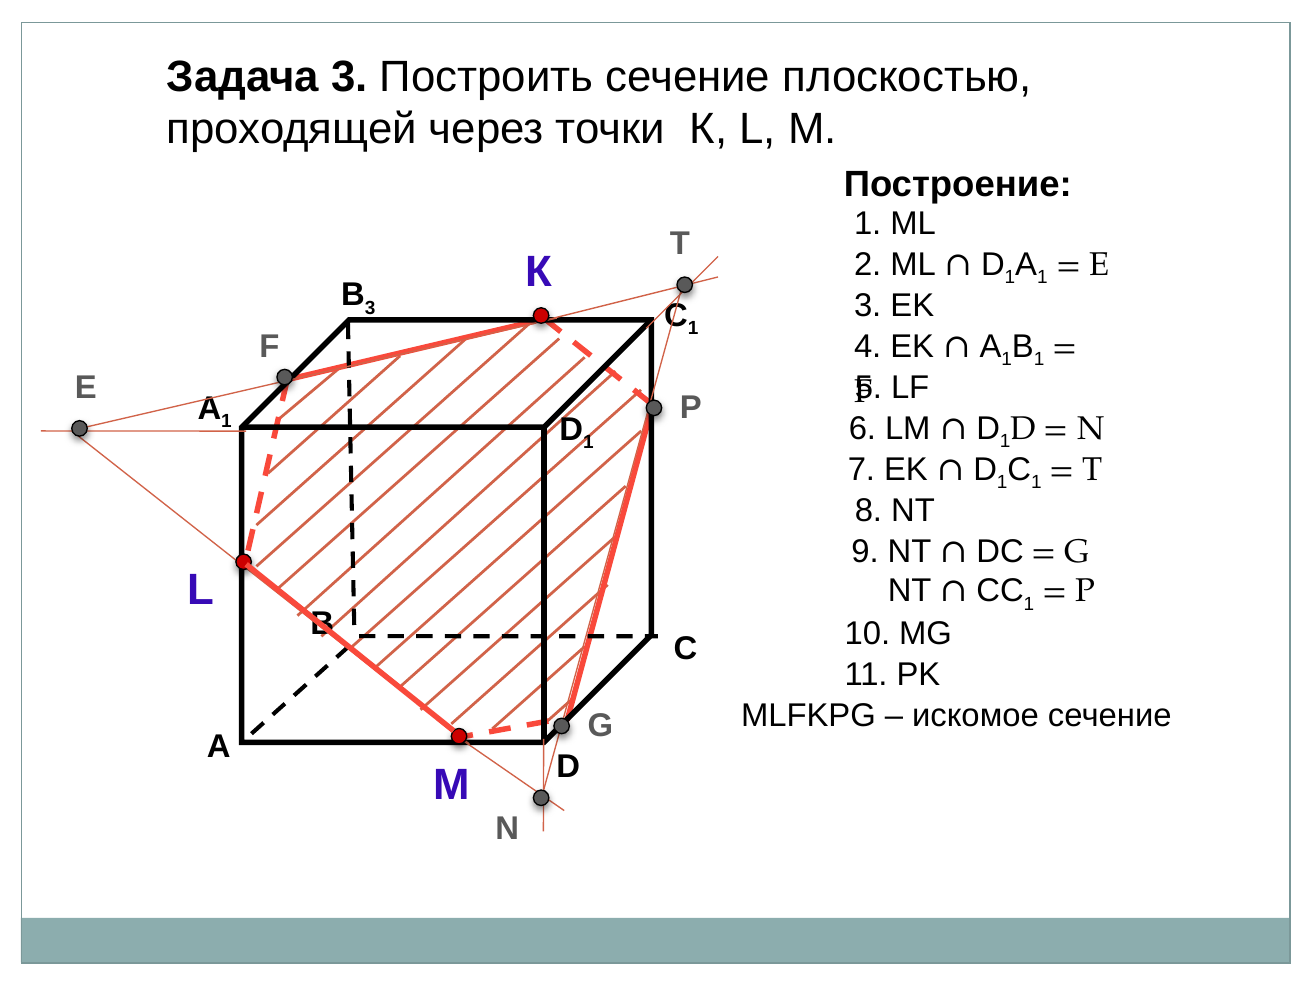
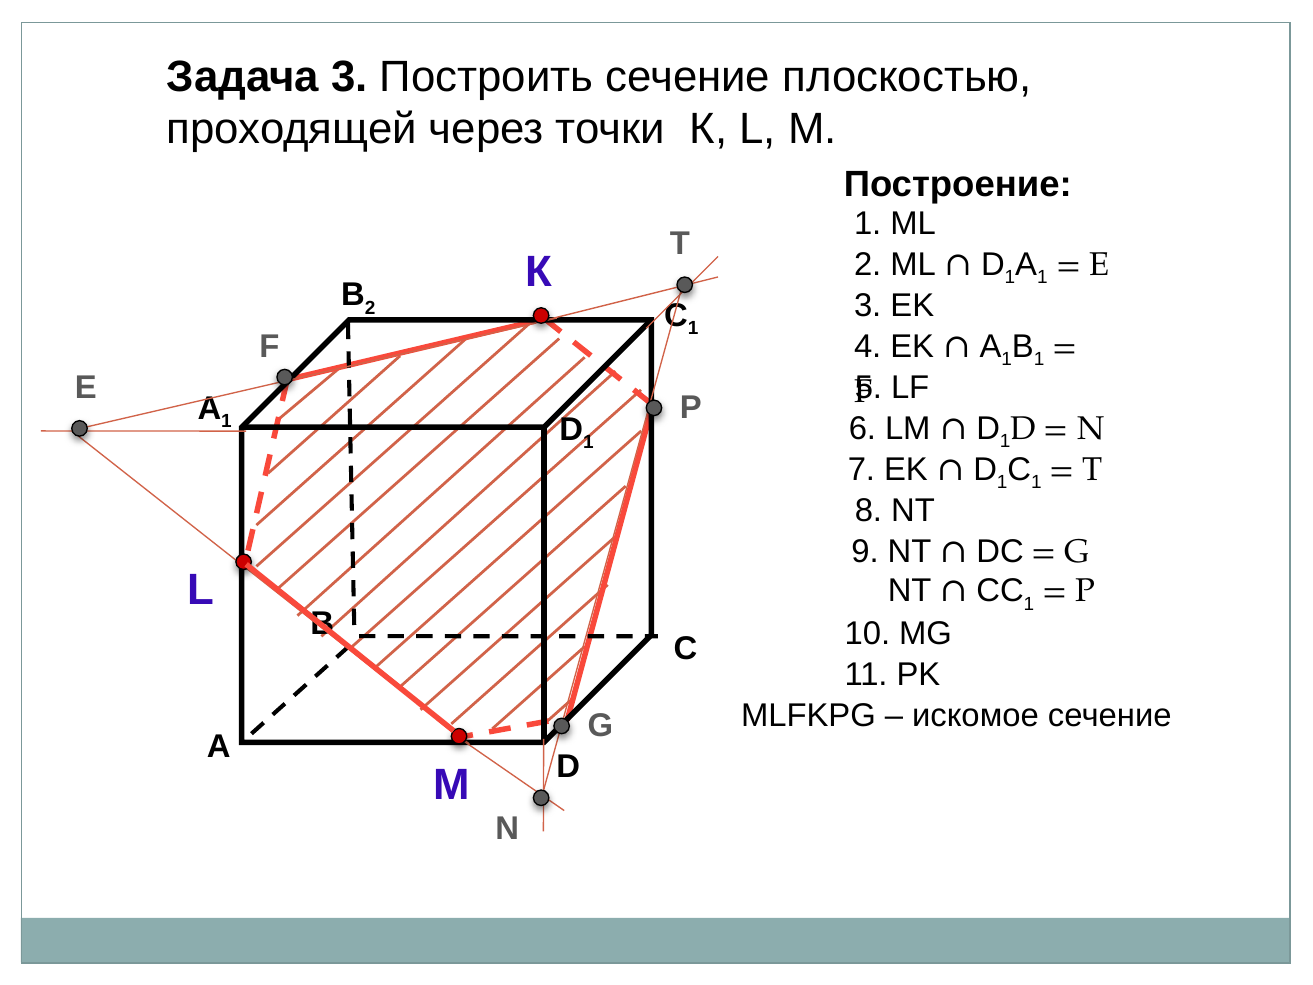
В 3: 3 -> 2 (370, 308)
